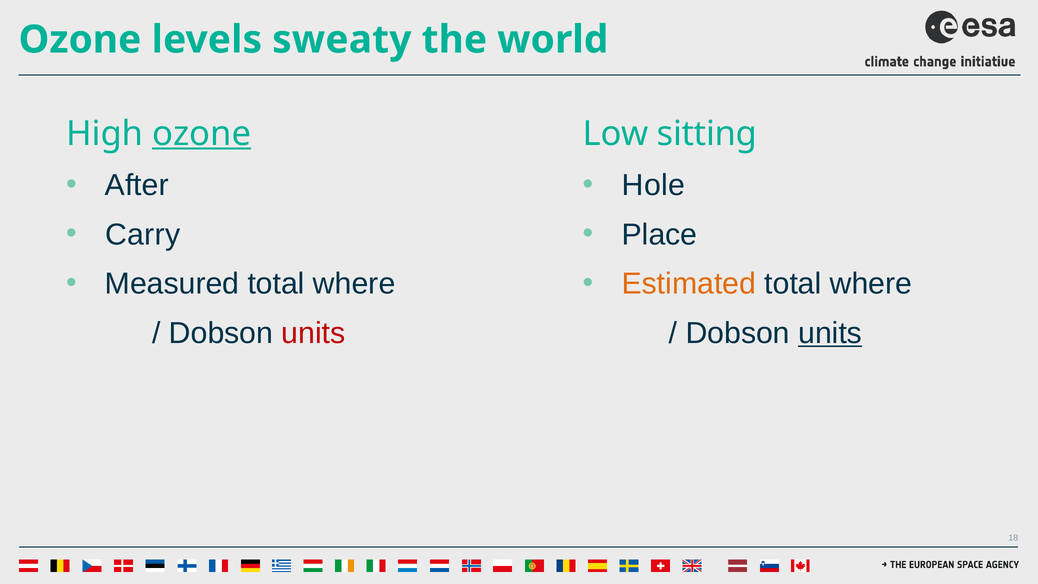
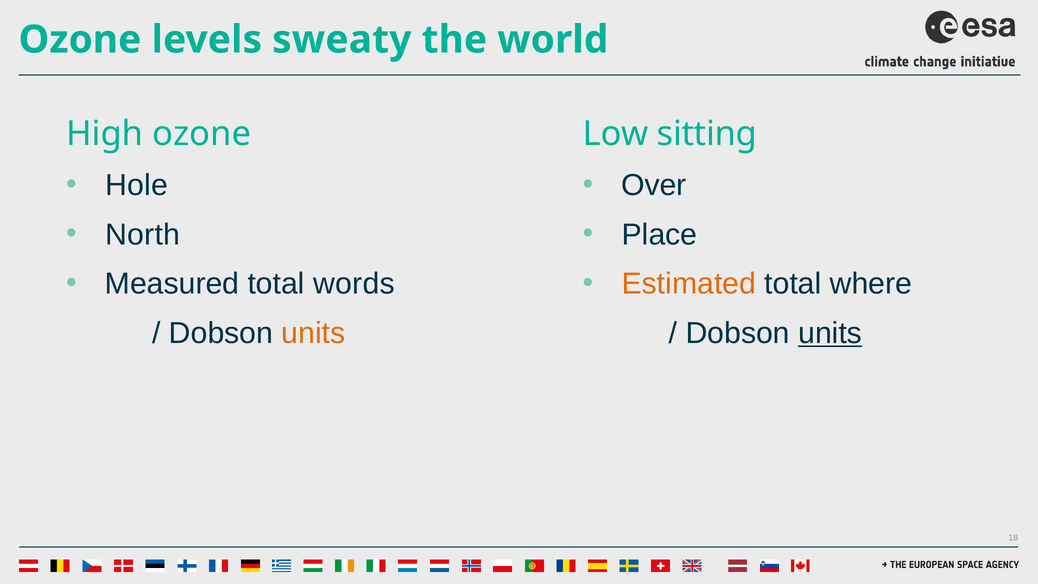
ozone underline: present -> none (202, 134)
After: After -> Hole (137, 185)
Hole: Hole -> Over (654, 185)
Carry: Carry -> North (143, 235)
where: where -> words (354, 284)
units colour: red -> orange (313, 333)
